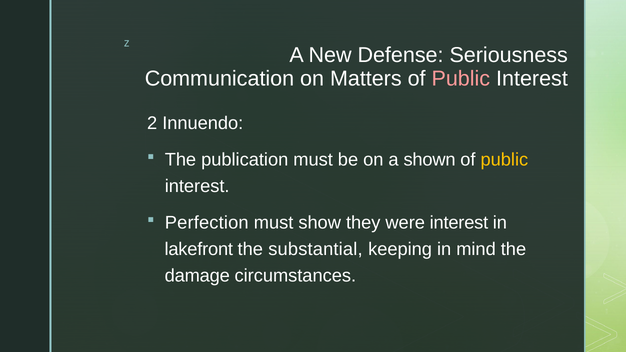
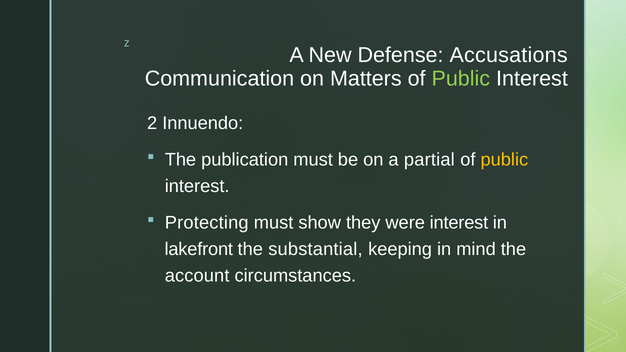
Seriousness: Seriousness -> Accusations (509, 55)
Public colour: pink -> light green (461, 79)
shown: shown -> partial (429, 160)
Perfection: Perfection -> Protecting (207, 223)
damage: damage -> account (197, 276)
